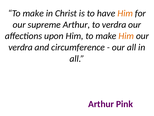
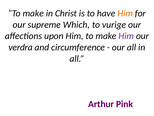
supreme Arthur: Arthur -> Which (76, 25)
to verdra: verdra -> vurige (114, 25)
Him colour: orange -> purple (126, 36)
